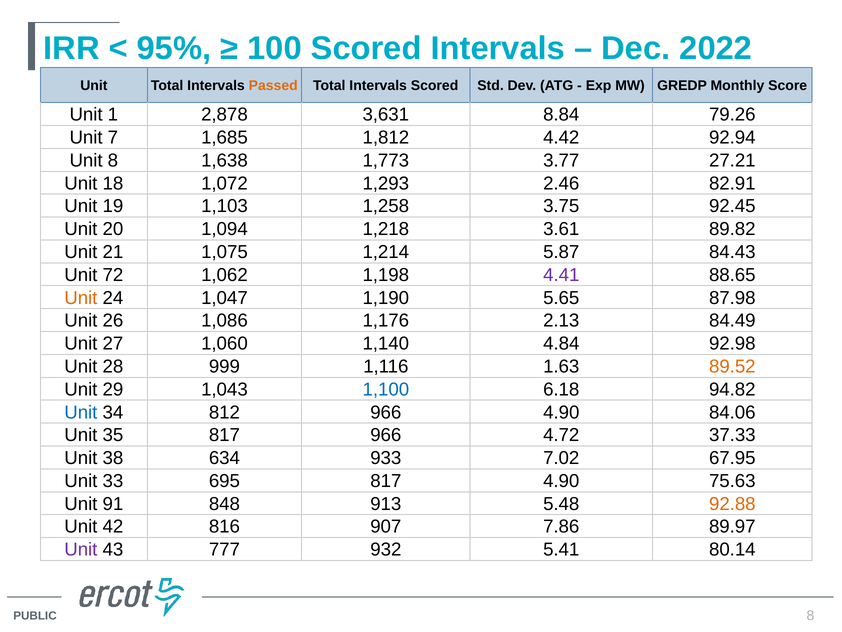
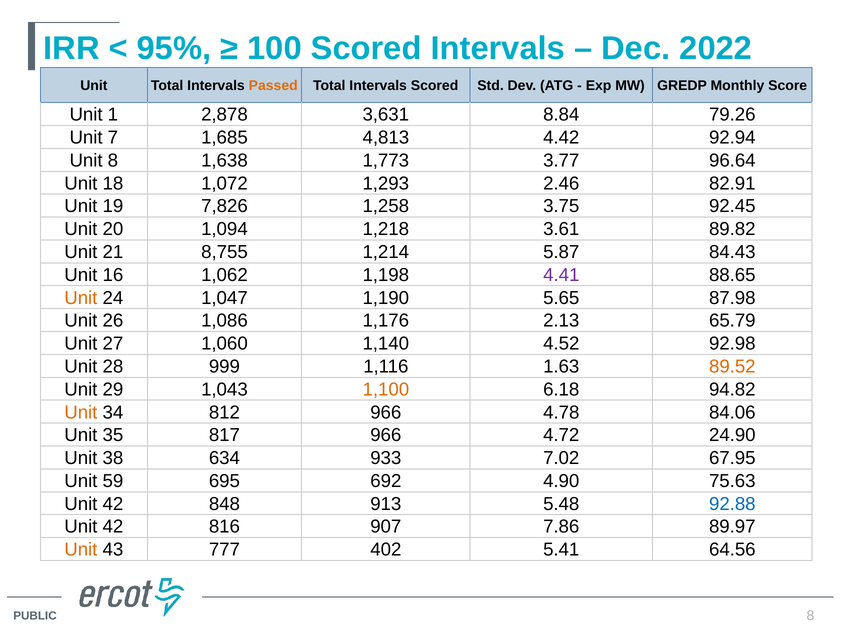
1,812: 1,812 -> 4,813 (386, 138)
27.21: 27.21 -> 96.64 (732, 160)
1,103: 1,103 -> 7,826 (225, 206)
1,075: 1,075 -> 8,755 (225, 252)
72: 72 -> 16 (113, 275)
84.49: 84.49 -> 65.79 (732, 321)
4.84: 4.84 -> 4.52 (561, 343)
1,100 colour: blue -> orange (386, 389)
Unit colour: blue -> orange (81, 412)
966 4.90: 4.90 -> 4.78 (561, 412)
37.33: 37.33 -> 24.90 (732, 435)
33: 33 -> 59 (113, 481)
695 817: 817 -> 692 (386, 481)
91: 91 -> 42 (113, 504)
92.88 colour: orange -> blue (732, 504)
Unit colour: purple -> orange (81, 549)
932: 932 -> 402 (386, 549)
80.14: 80.14 -> 64.56 (732, 549)
